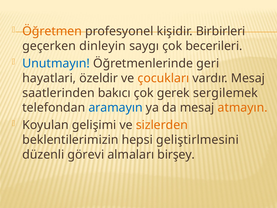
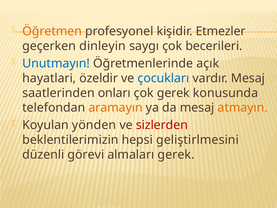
Birbirleri: Birbirleri -> Etmezler (221, 31)
geri: geri -> açık (208, 63)
çocukları colour: orange -> blue (163, 78)
bakıcı: bakıcı -> onları (114, 93)
sergilemek: sergilemek -> konusunda (226, 93)
aramayın colour: blue -> orange (116, 108)
gelişimi: gelişimi -> yönden (94, 125)
sizlerden colour: orange -> red (162, 125)
almaları birşey: birşey -> gerek (176, 154)
